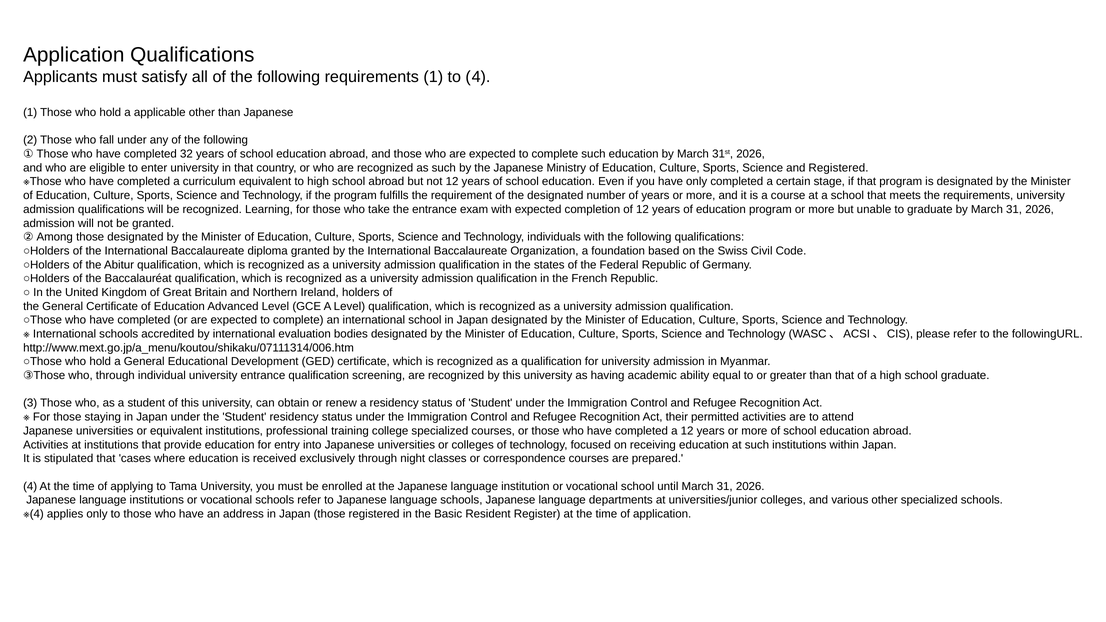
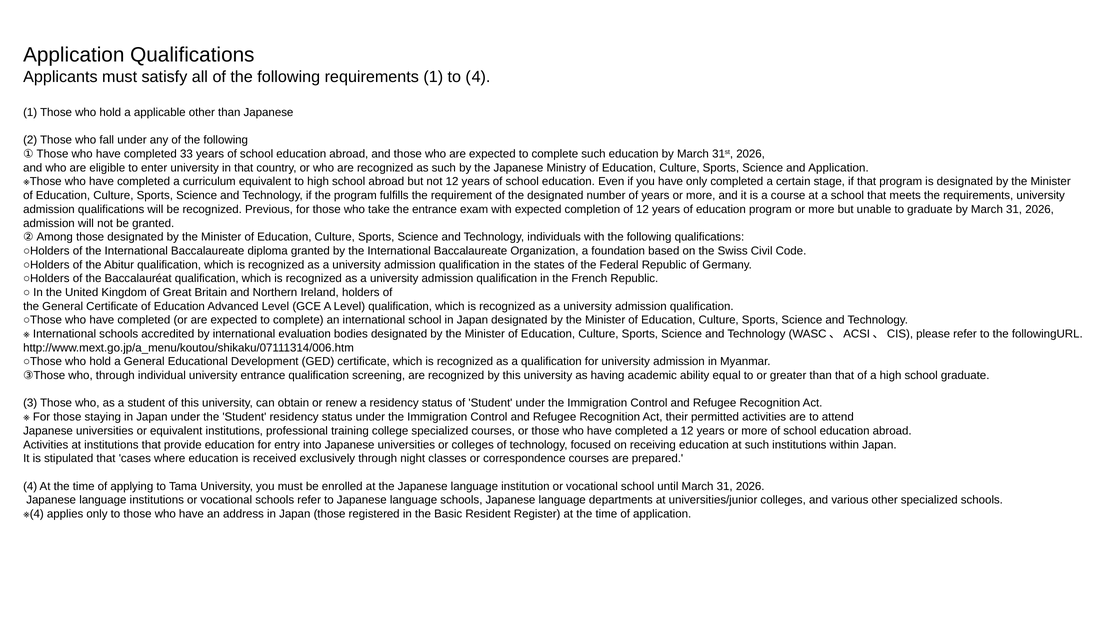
32: 32 -> 33 (187, 154)
and Registered: Registered -> Application (839, 168)
Learning: Learning -> Previous (269, 209)
